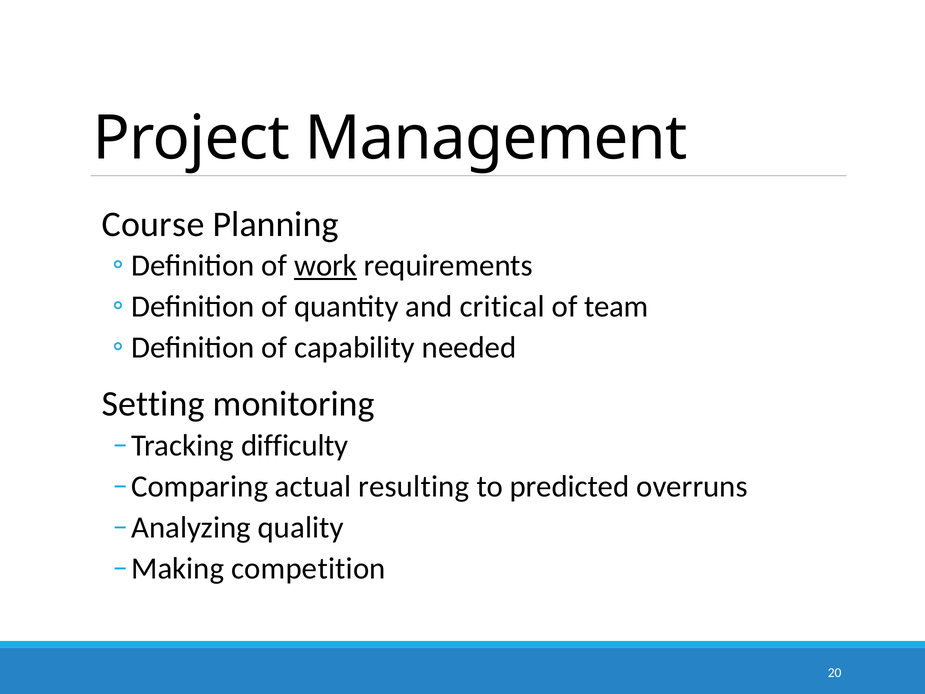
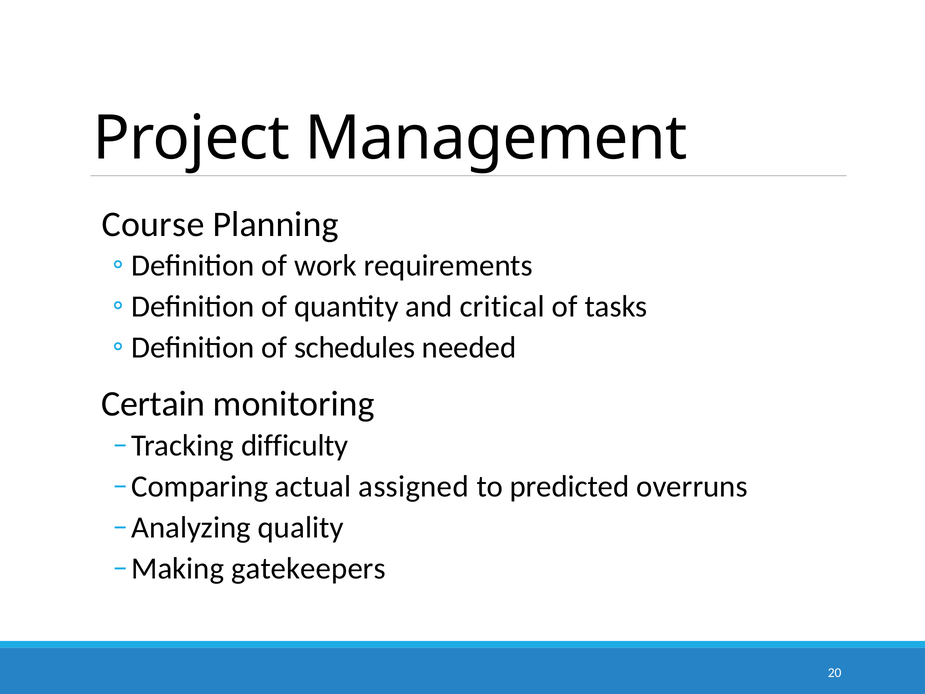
work underline: present -> none (325, 265)
team: team -> tasks (616, 306)
capability: capability -> schedules (355, 347)
Setting: Setting -> Certain (153, 404)
resulting: resulting -> assigned (414, 486)
competition: competition -> gatekeepers (308, 568)
